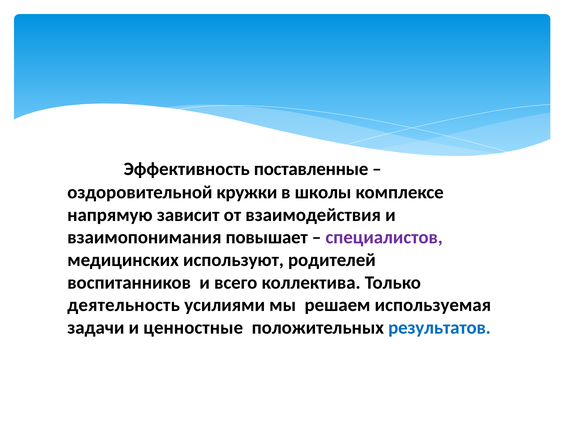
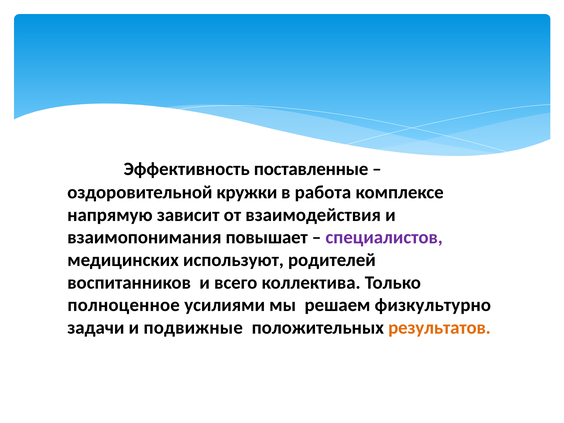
школы: школы -> работа (323, 192)
деятельность: деятельность -> полноценное (124, 305)
используемая: используемая -> физкультурно (433, 305)
ценностные: ценностные -> подвижные (193, 328)
результатов colour: blue -> orange (439, 328)
